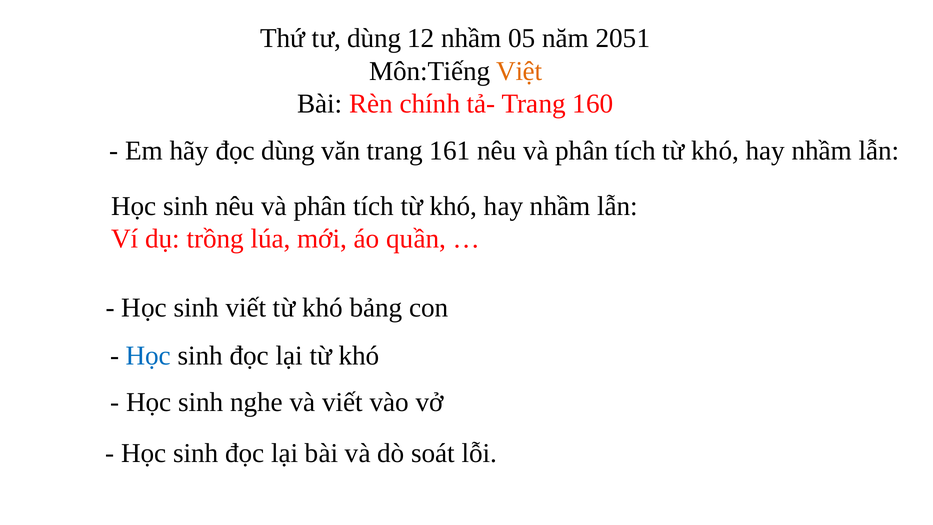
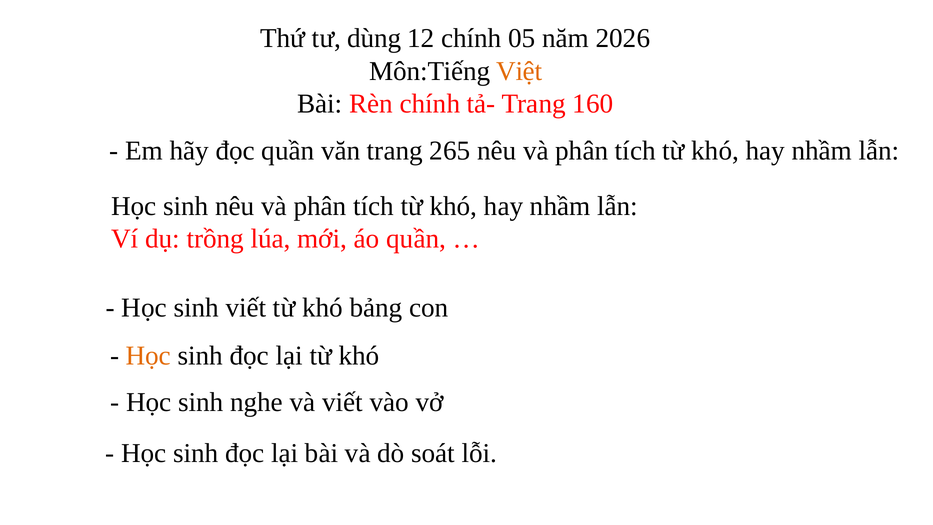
12 nhầm: nhầm -> chính (471, 38)
2051: 2051 -> 2026 (623, 38)
đọc dùng: dùng -> quần (288, 151)
161: 161 -> 265 (450, 151)
Học colour: blue -> orange (148, 356)
